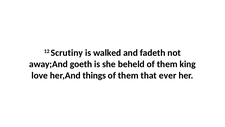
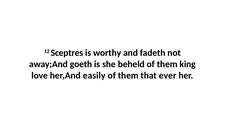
Scrutiny: Scrutiny -> Sceptres (67, 53)
walked: walked -> worthy (107, 53)
things: things -> easily (94, 75)
